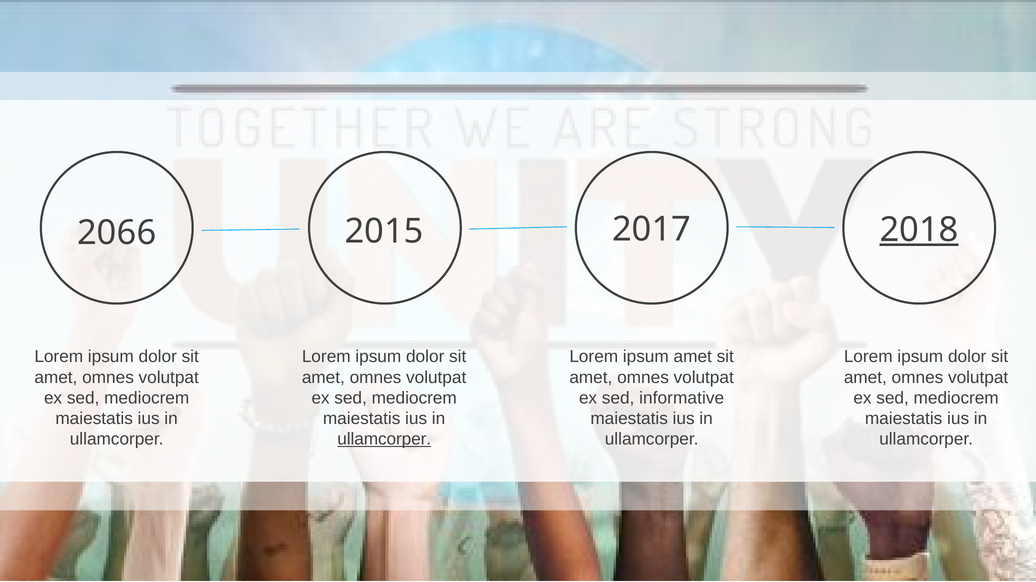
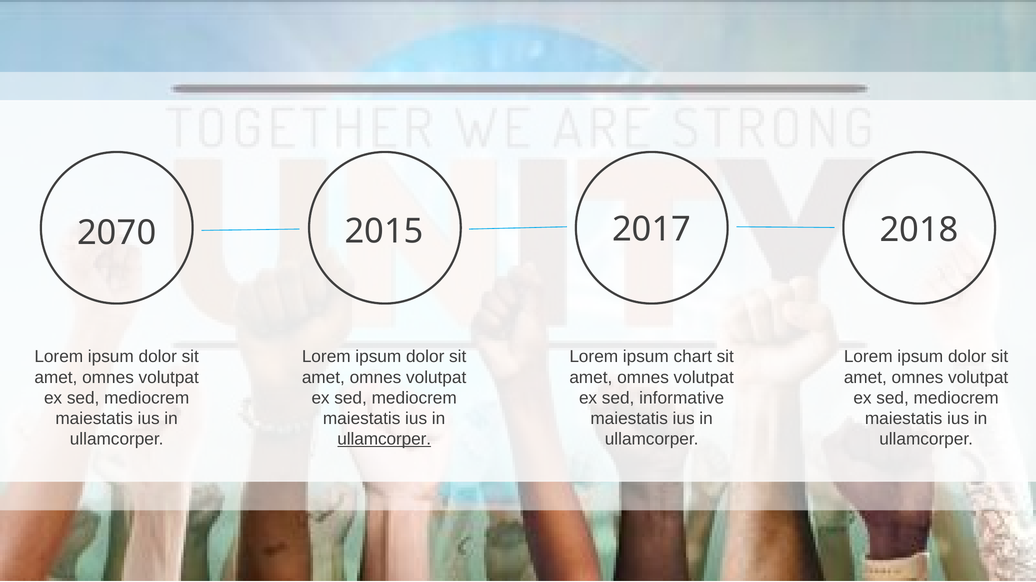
2066: 2066 -> 2070 (117, 233)
2018 underline: present -> none (919, 230)
ipsum amet: amet -> chart (693, 357)
